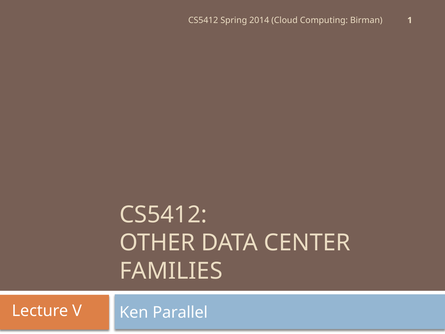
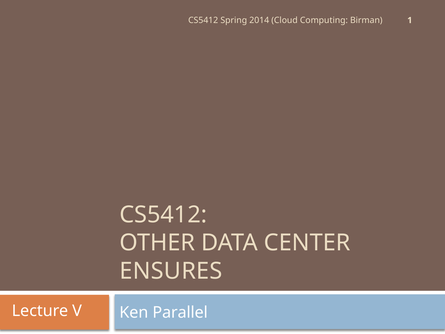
FAMILIES: FAMILIES -> ENSURES (171, 271)
